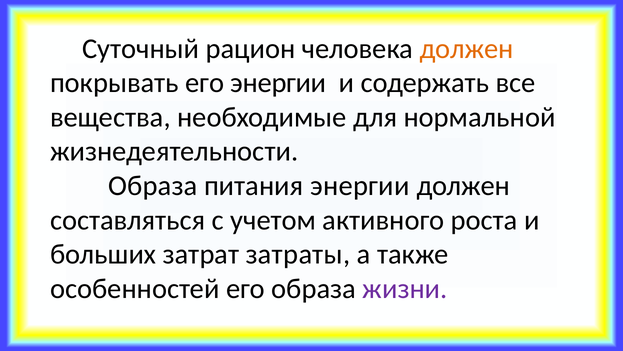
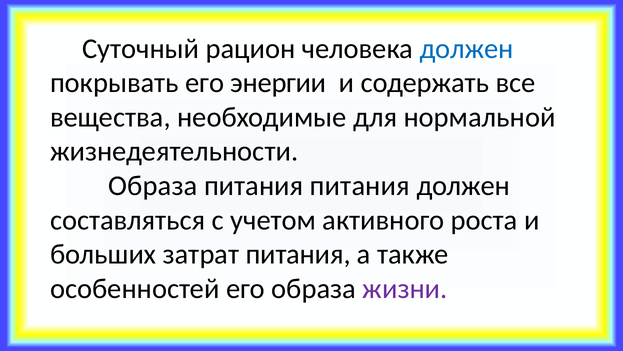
должен colour: orange -> blue (466, 48)
питания энергии: энергии -> питания (360, 185)
затрат затраты: затраты -> питания (298, 254)
